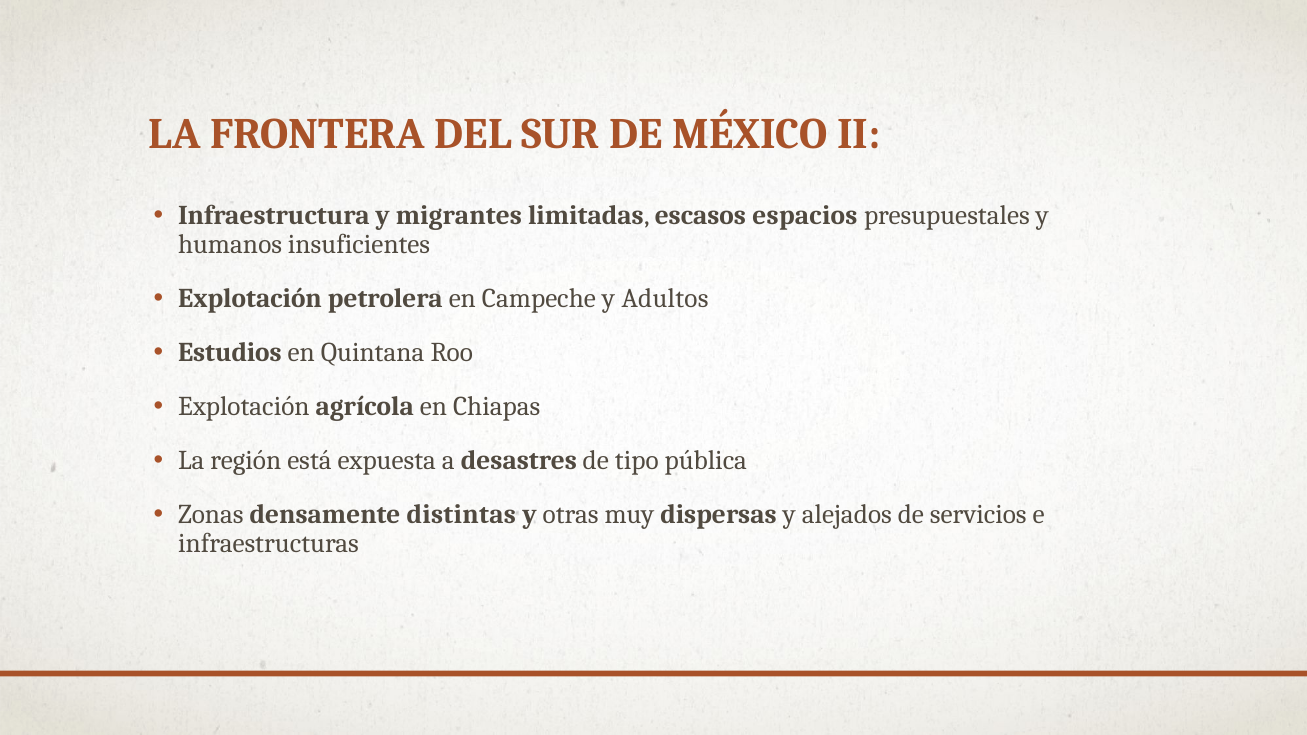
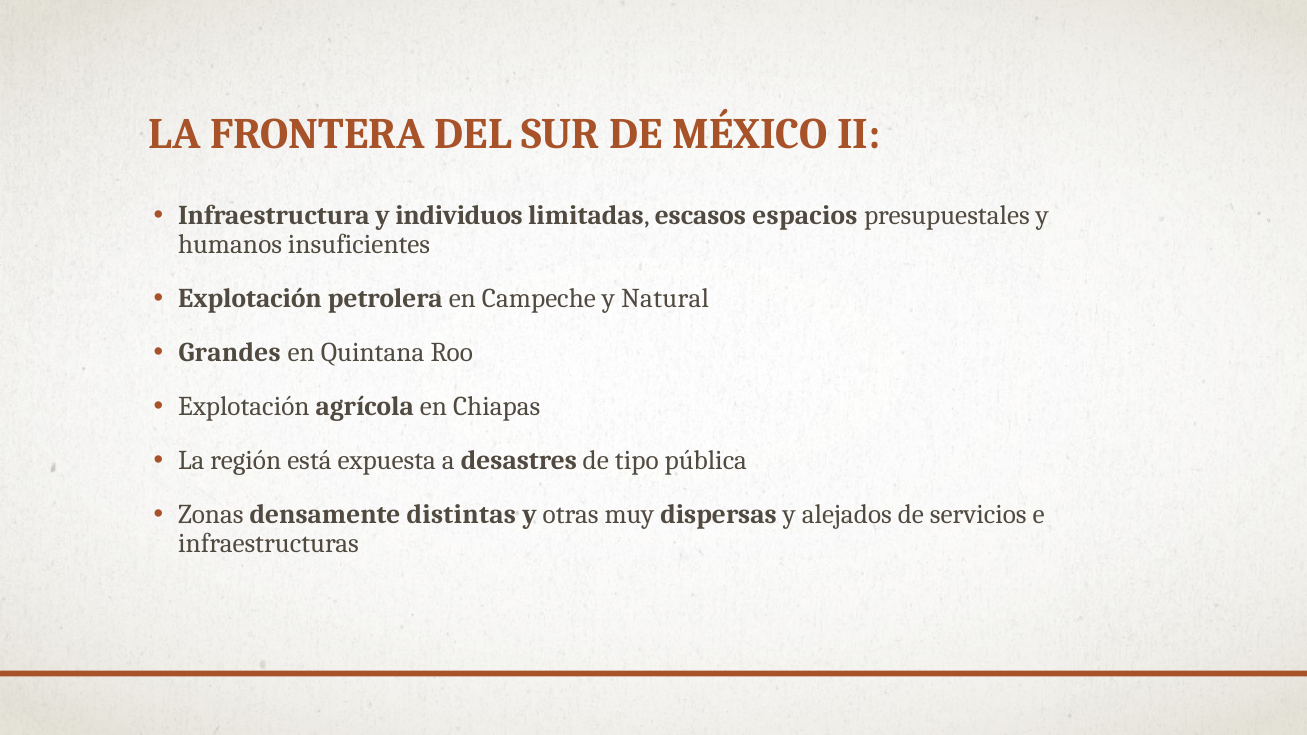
migrantes: migrantes -> individuos (459, 215)
Adultos: Adultos -> Natural (665, 299)
Estudios: Estudios -> Grandes (230, 353)
